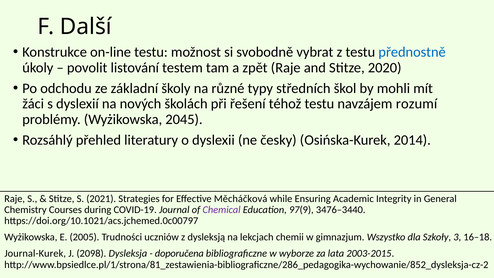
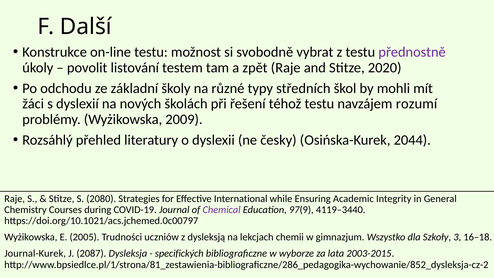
přednostně colour: blue -> purple (412, 52)
2045: 2045 -> 2009 (184, 119)
2014: 2014 -> 2044 (412, 140)
2021: 2021 -> 2080 (101, 199)
Měcháčková: Měcháčková -> International (241, 199)
3476–3440: 3476–3440 -> 4119–3440 (341, 210)
2098: 2098 -> 2087 (91, 253)
doporučena: doporučena -> specifických (179, 253)
